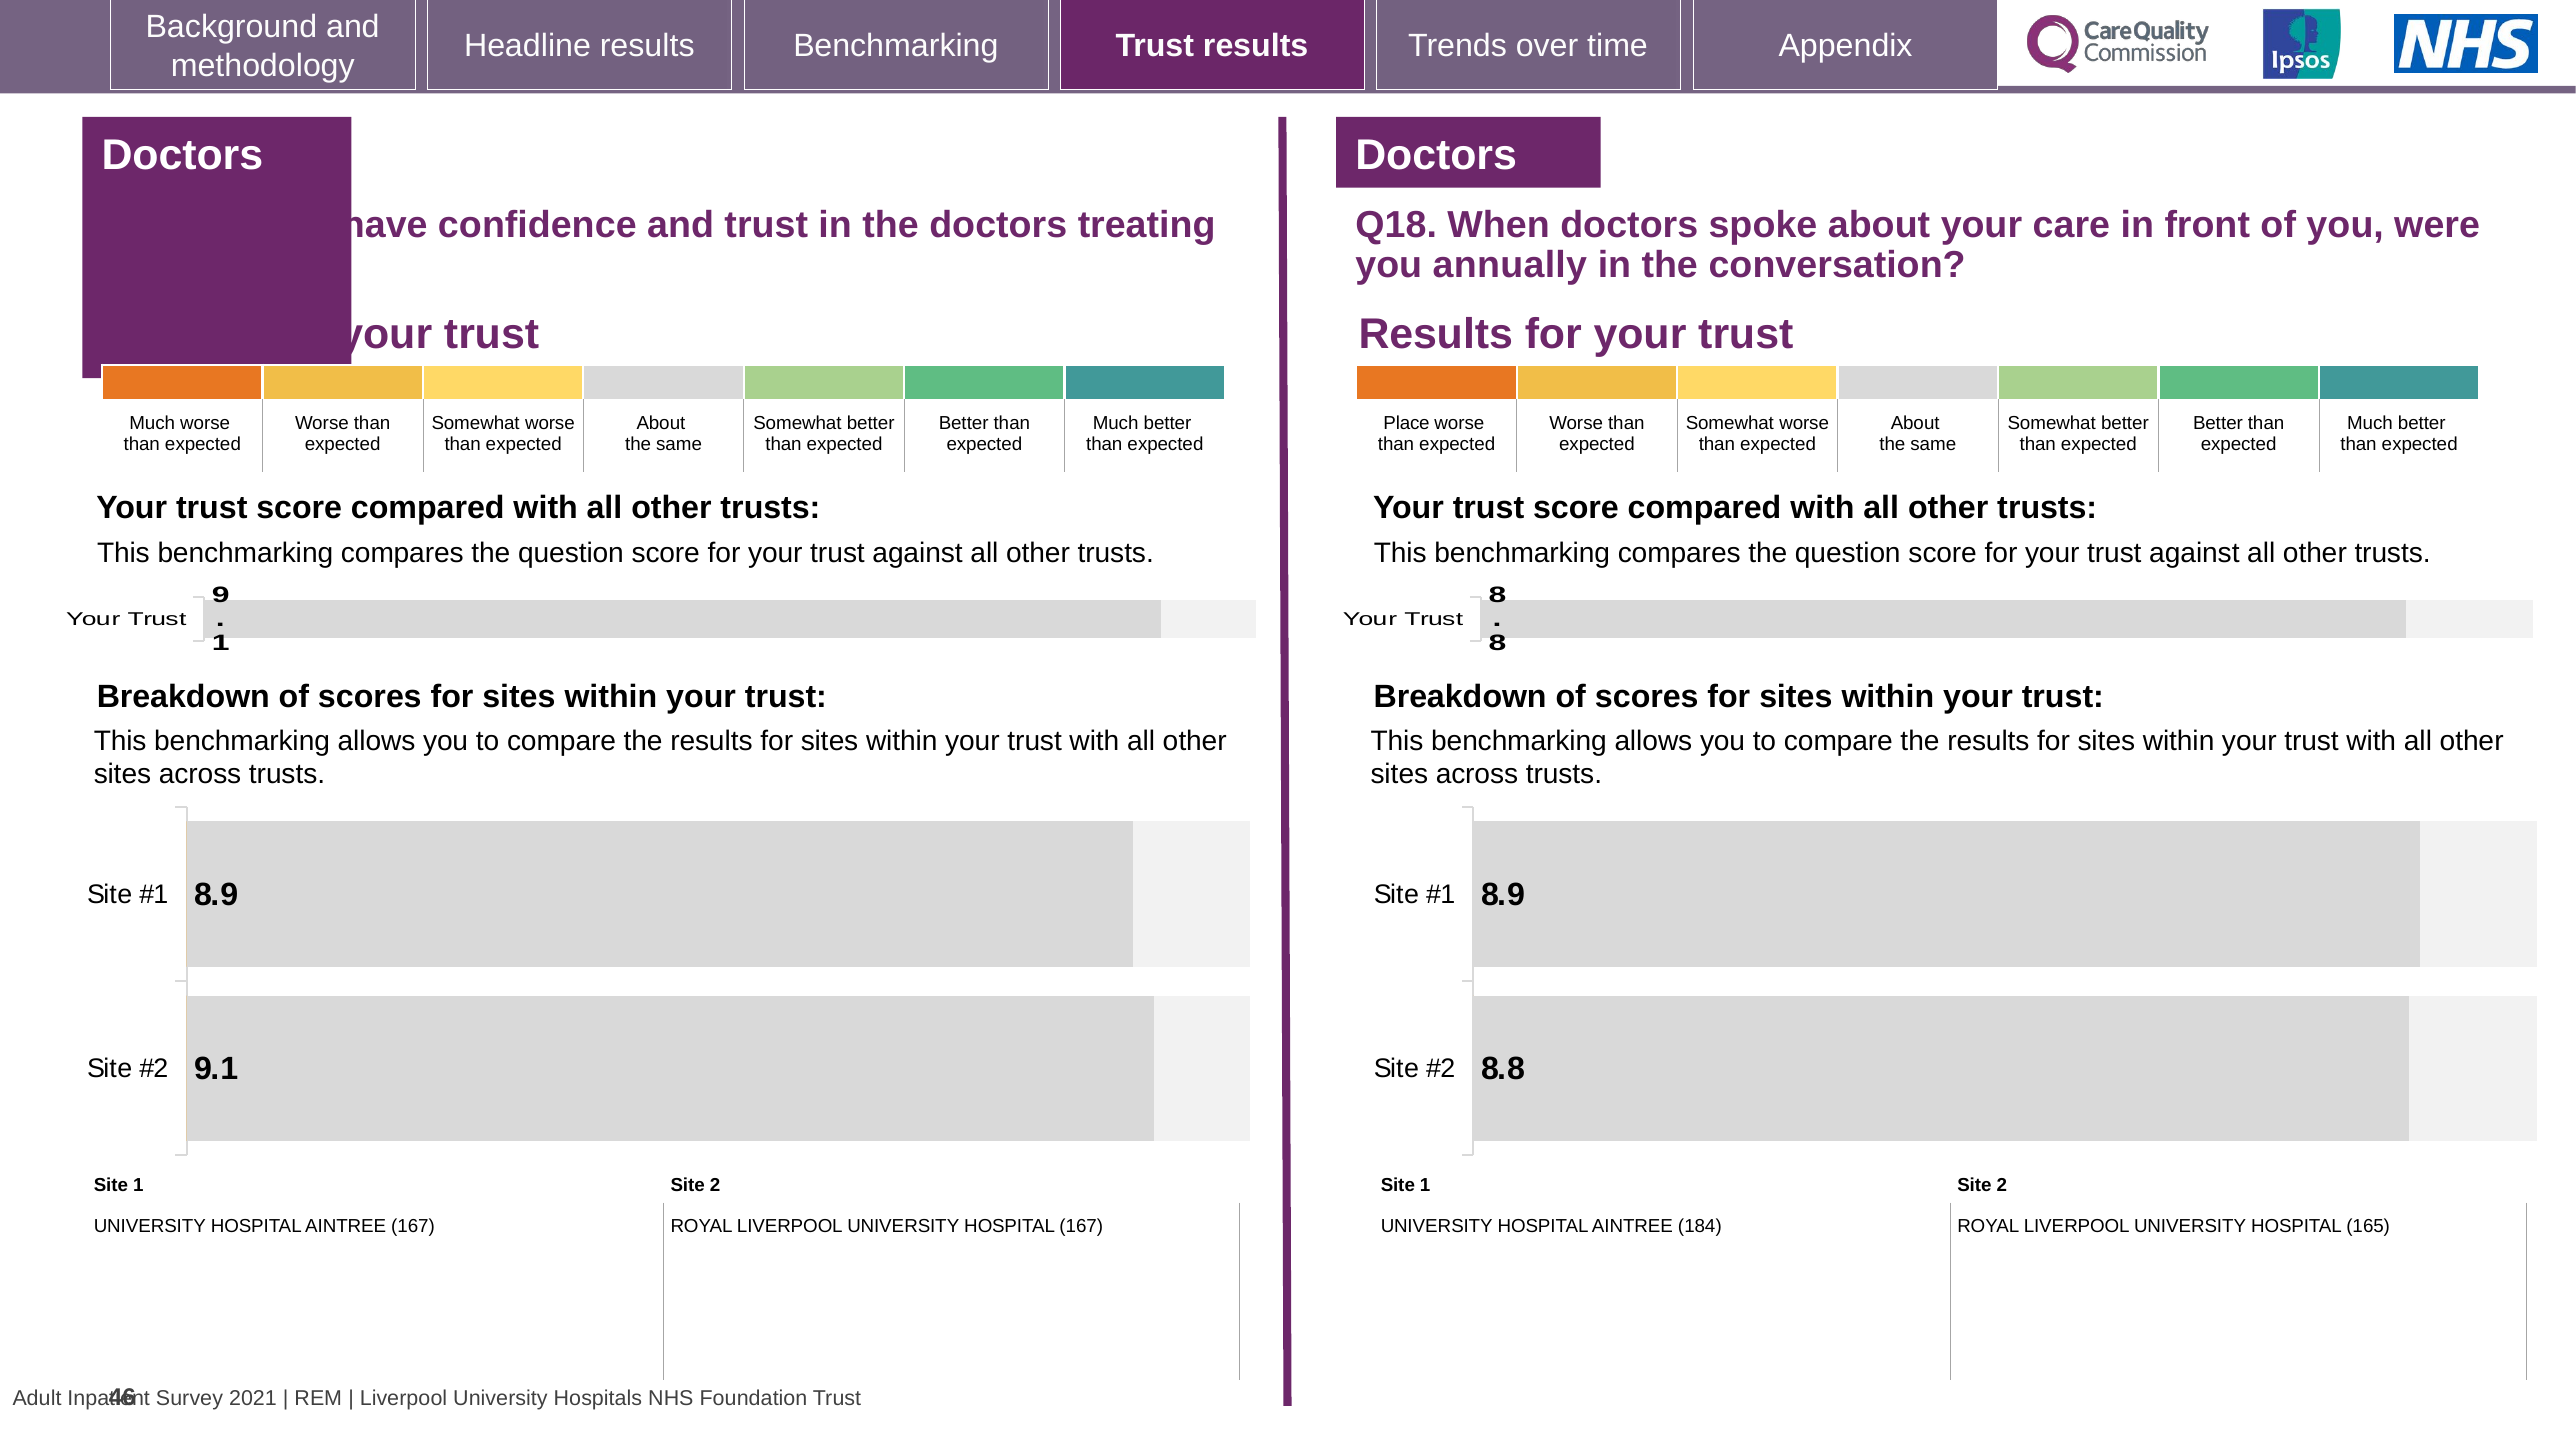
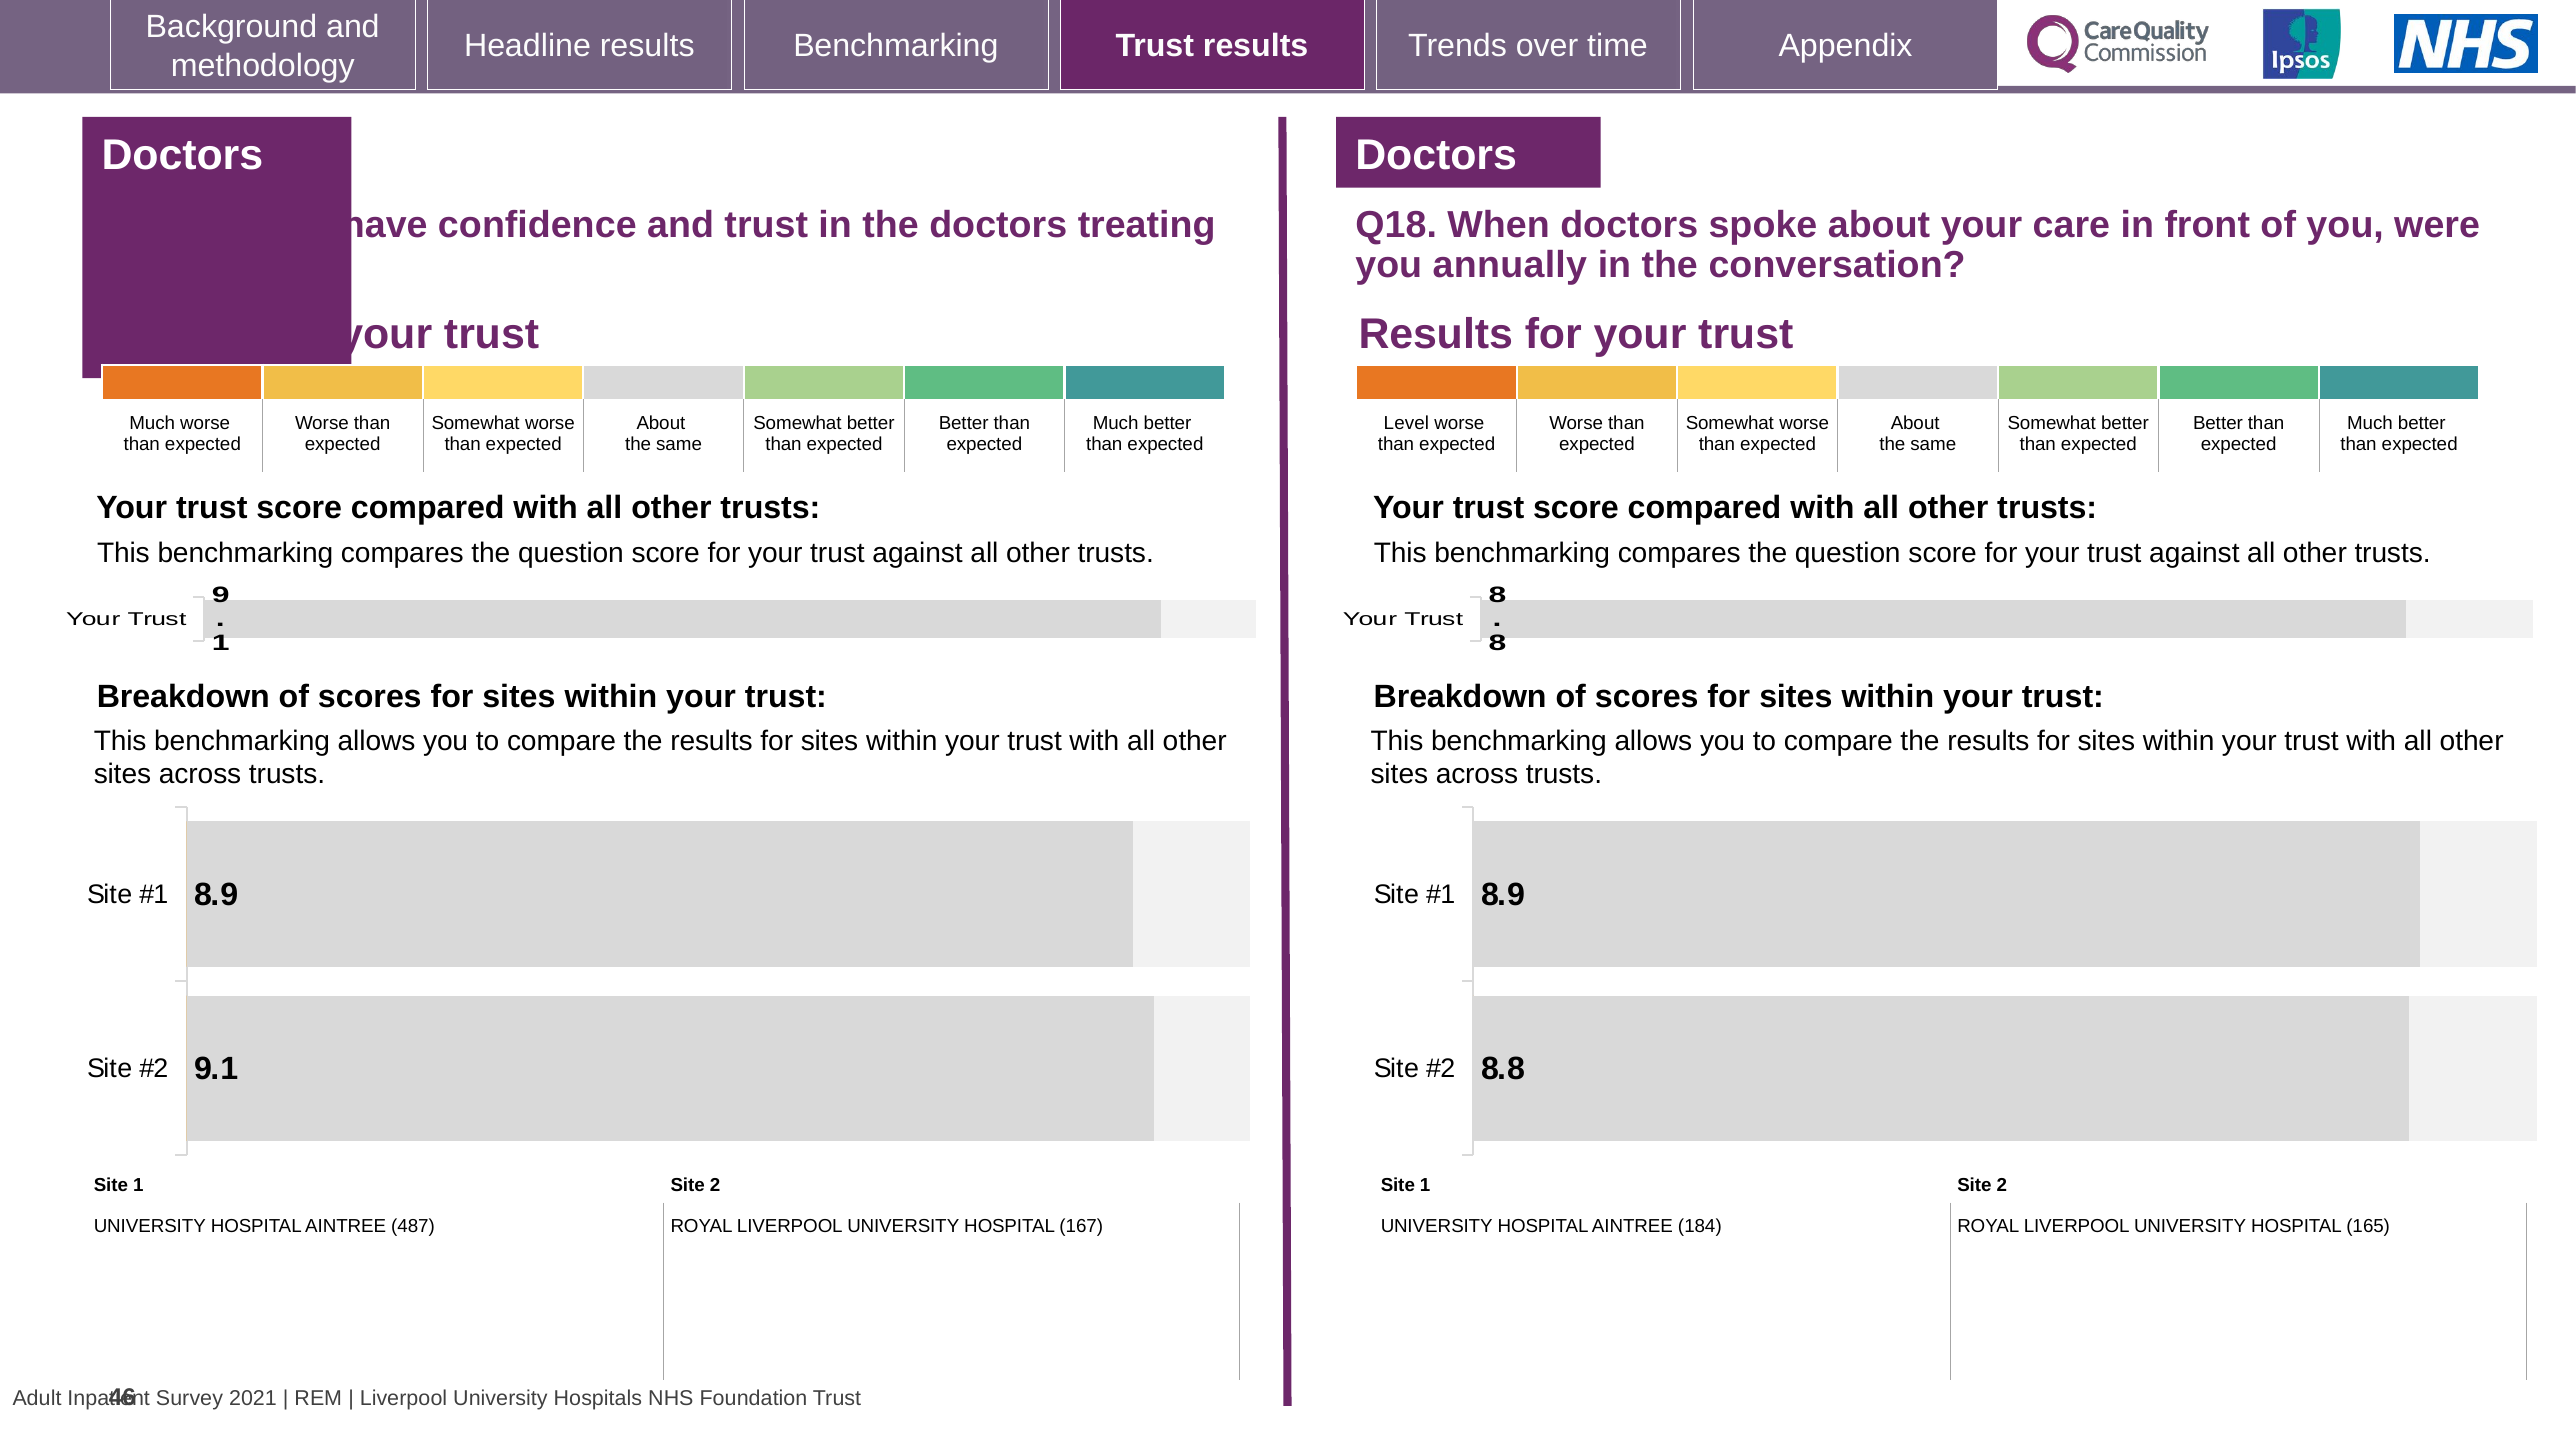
Place: Place -> Level (1406, 423)
AINTREE 167: 167 -> 487 (413, 1227)
